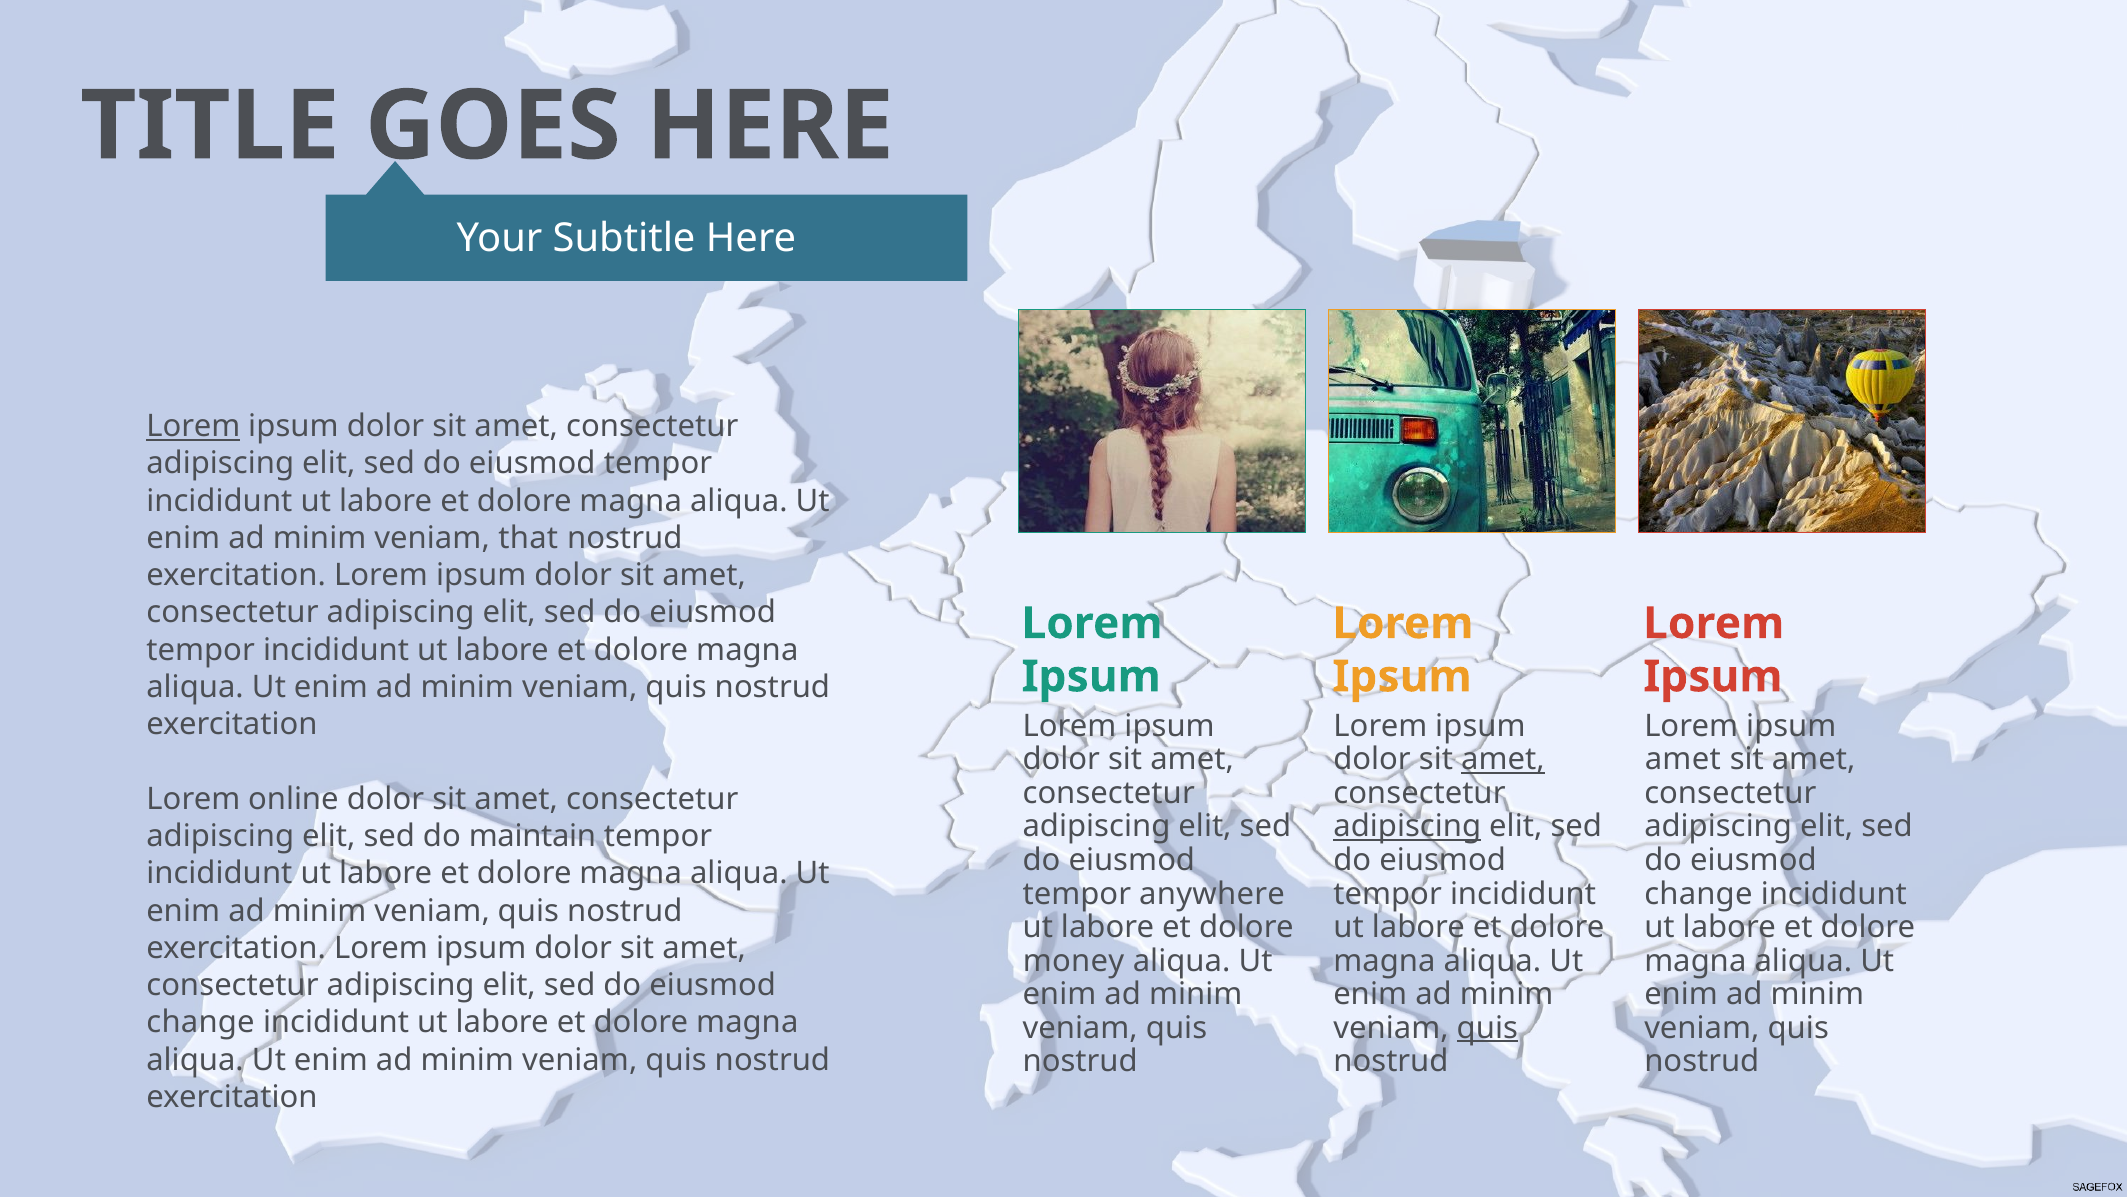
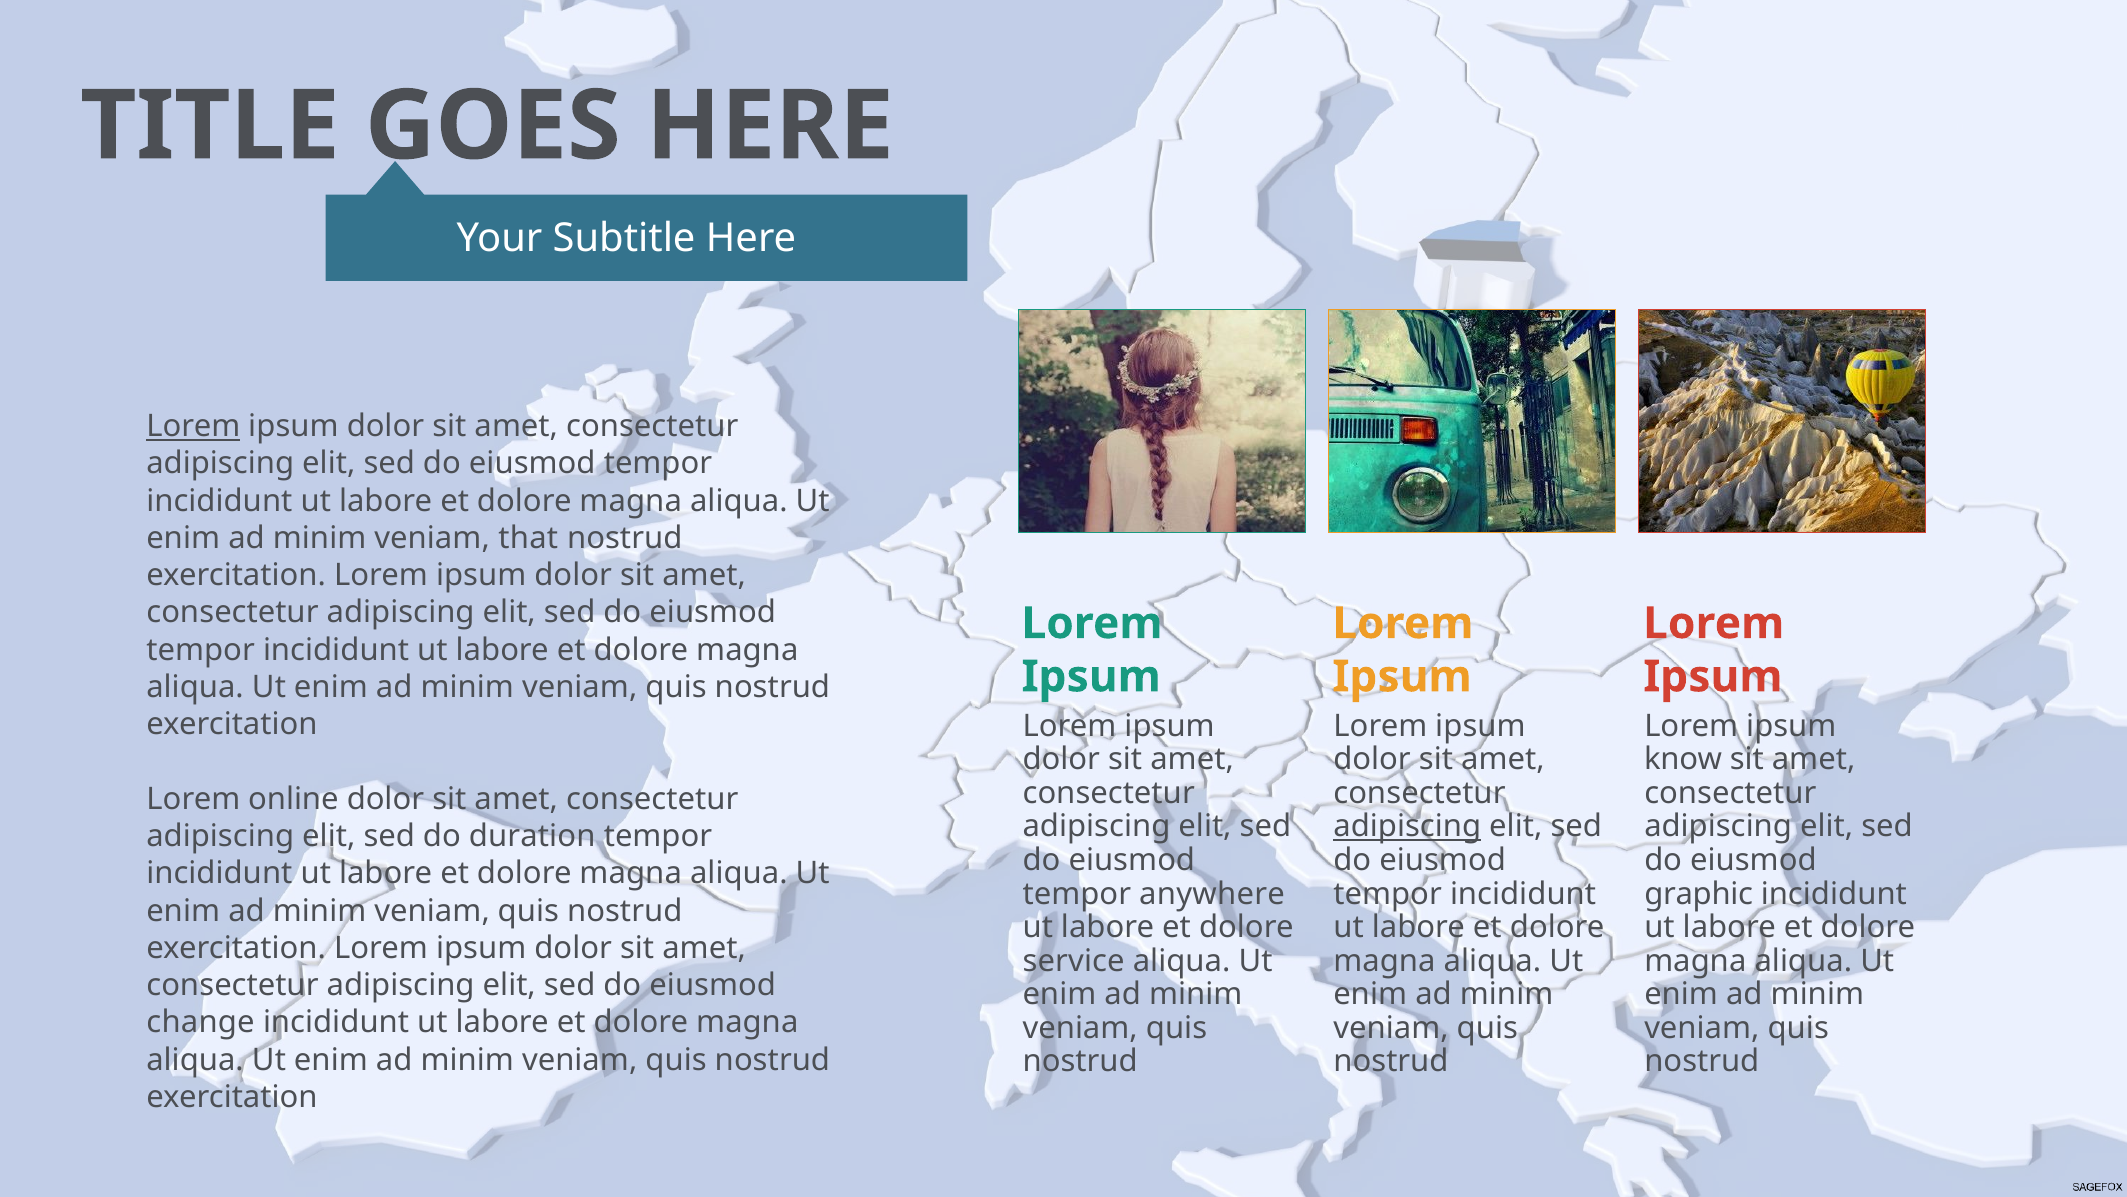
amet underline: present -> none (1503, 759)
amet: amet -> know (1683, 759)
maintain: maintain -> duration (532, 836)
change: change -> graphic (1699, 893)
money: money -> service (1074, 960)
quis underline: present -> none (1487, 1028)
